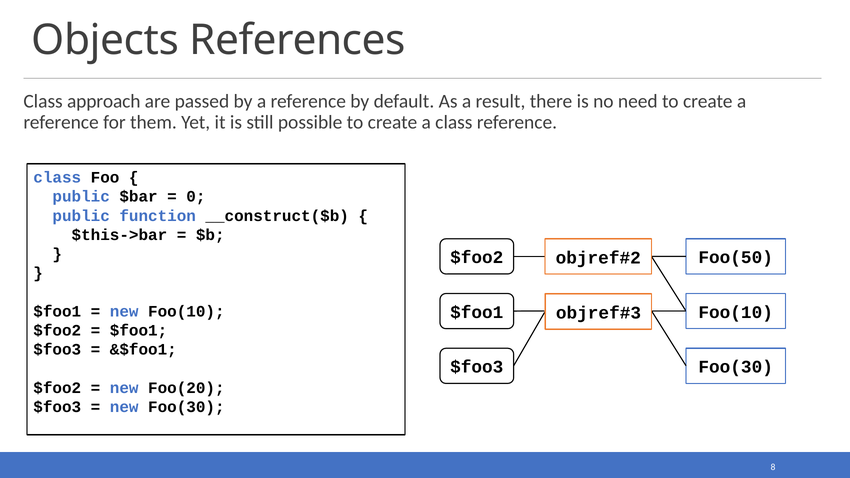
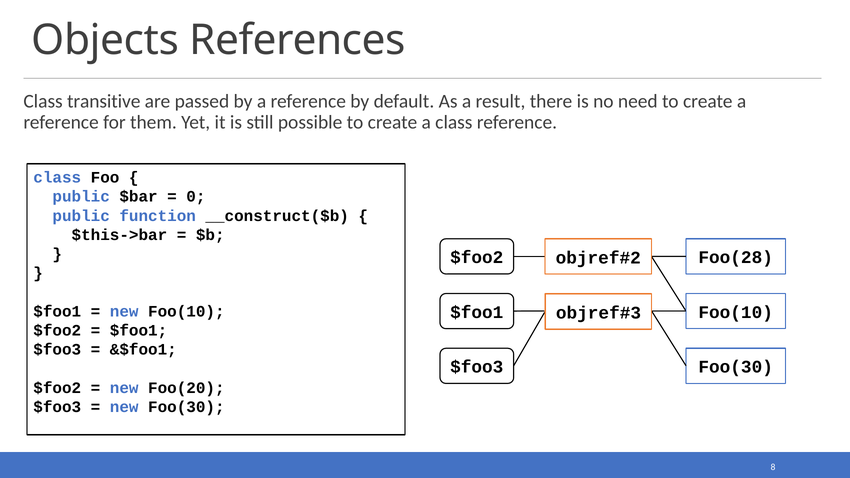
approach: approach -> transitive (104, 101)
Foo(50: Foo(50 -> Foo(28 (736, 258)
